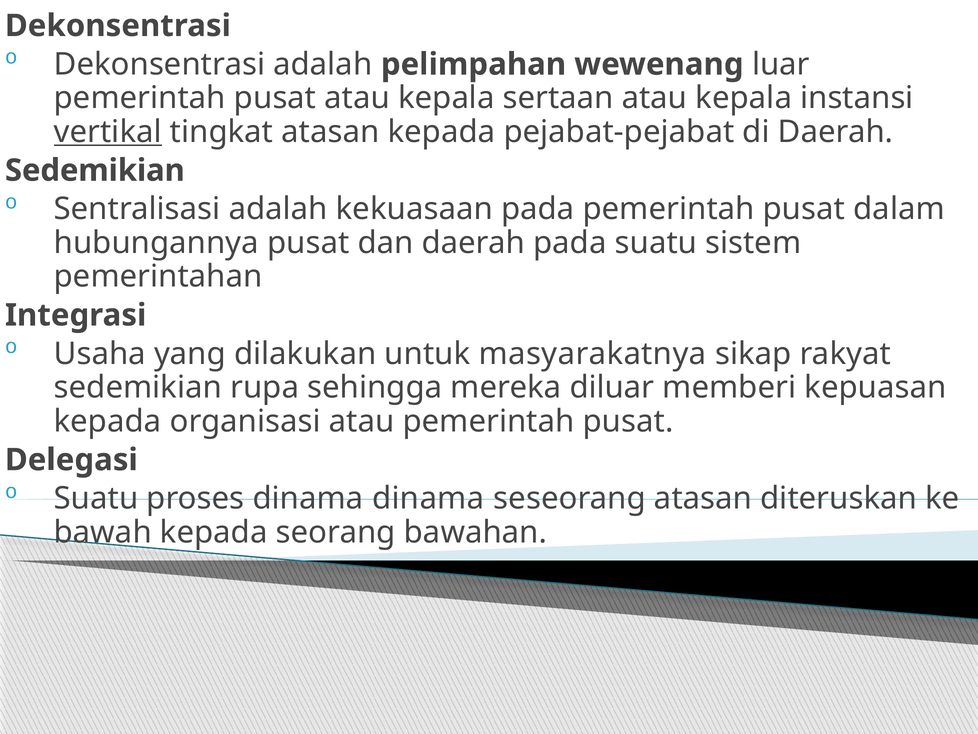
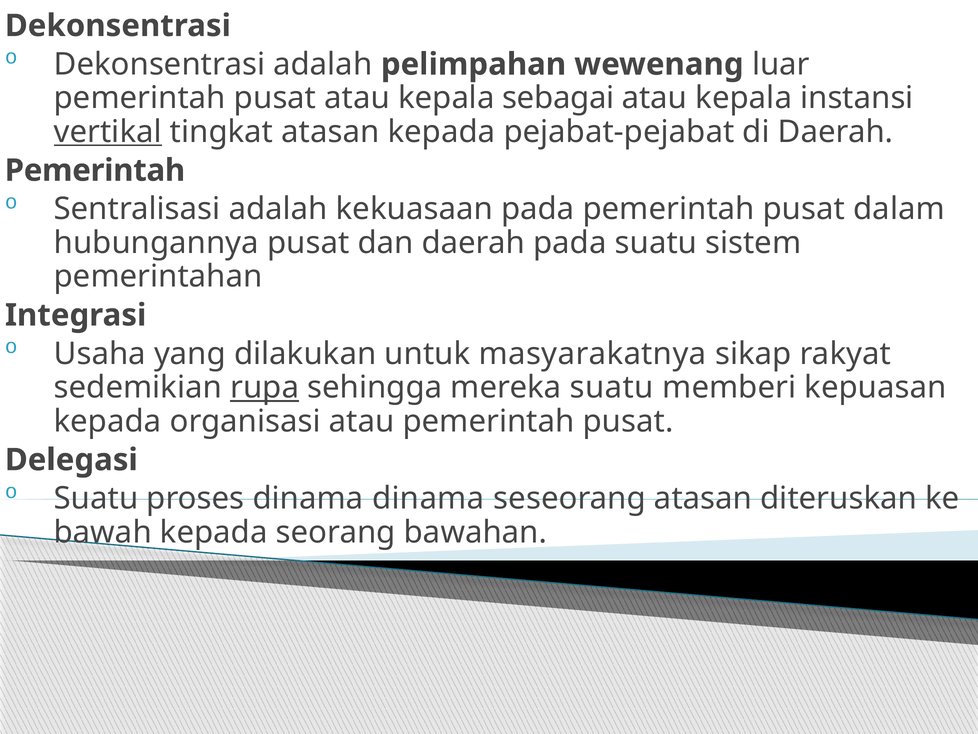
sertaan: sertaan -> sebagai (558, 98)
Sedemikian: Sedemikian -> Pemerintah (95, 170)
rupa underline: none -> present (265, 387)
mereka diluar: diluar -> suatu (612, 387)
